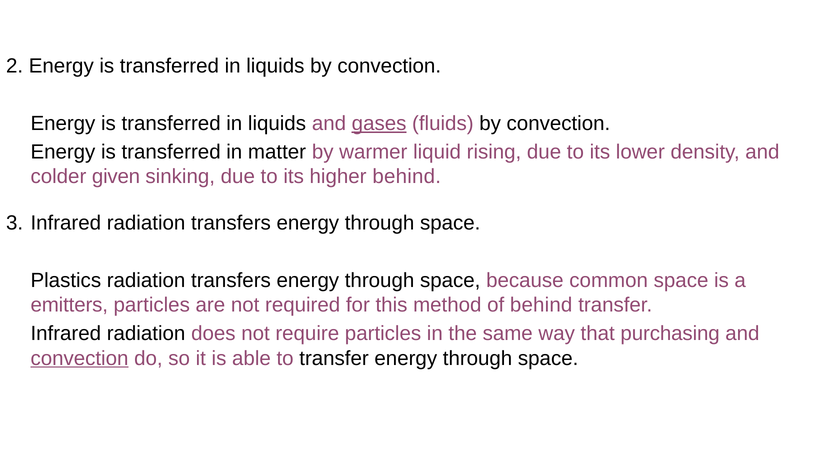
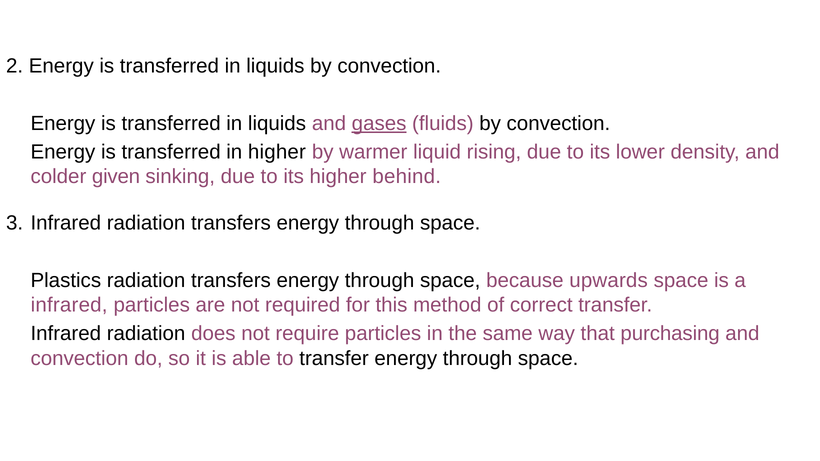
in matter: matter -> higher (277, 152)
common: common -> upwards (609, 281)
emitters: emitters -> infrared (69, 305)
of behind: behind -> correct (541, 305)
convection underline: present -> none (79, 358)
